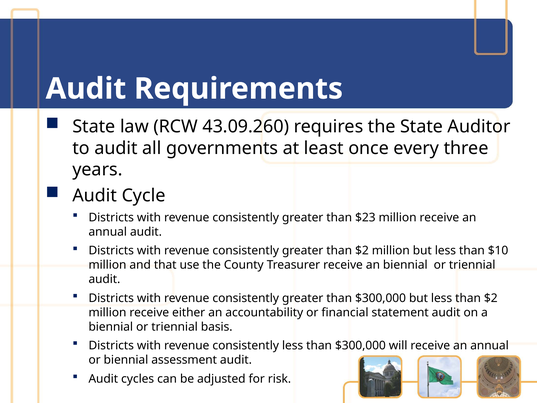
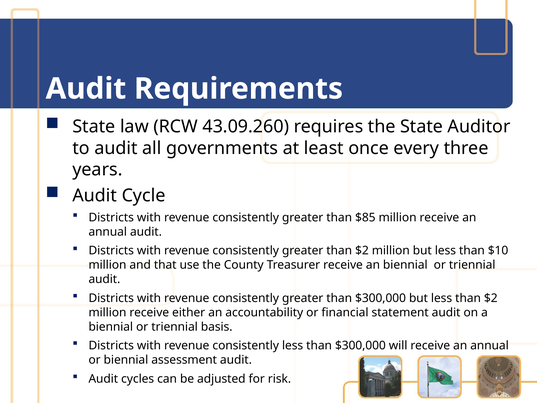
$23: $23 -> $85 (365, 217)
